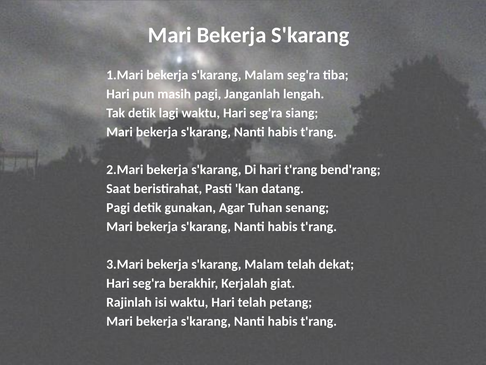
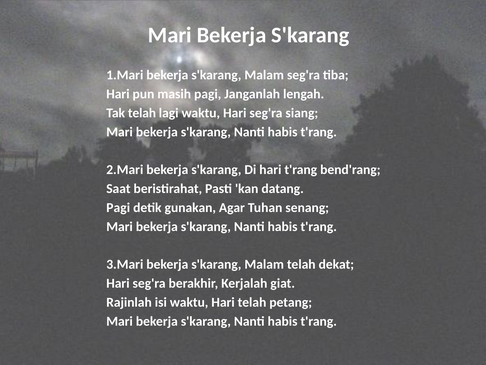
Tak detik: detik -> telah (142, 113)
